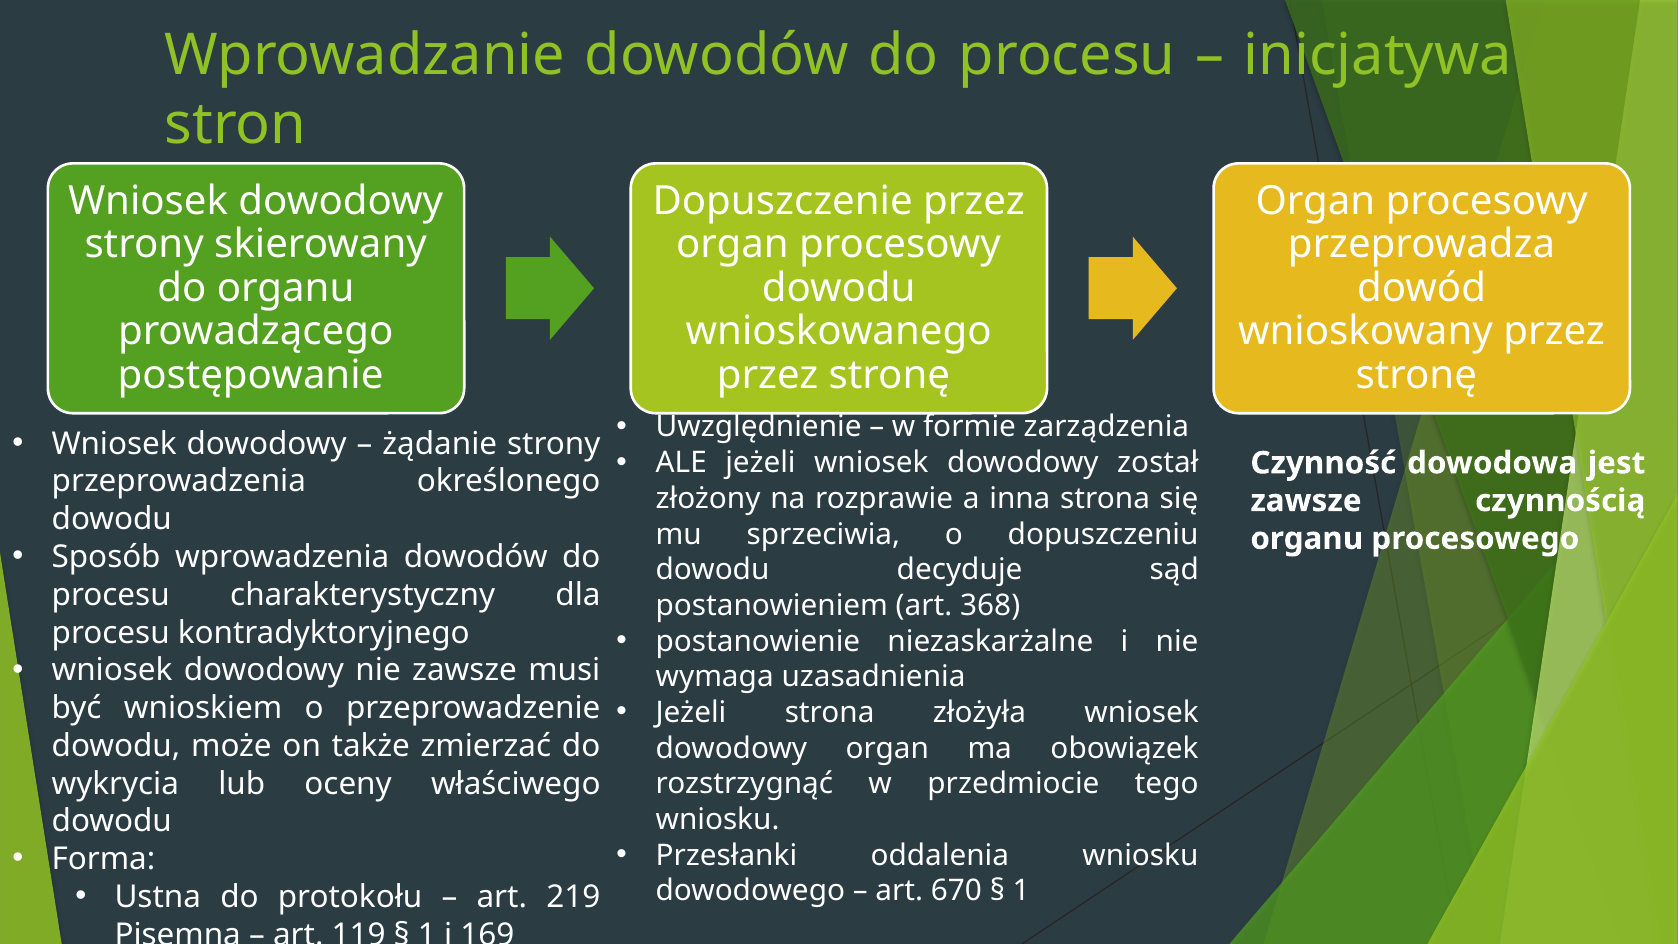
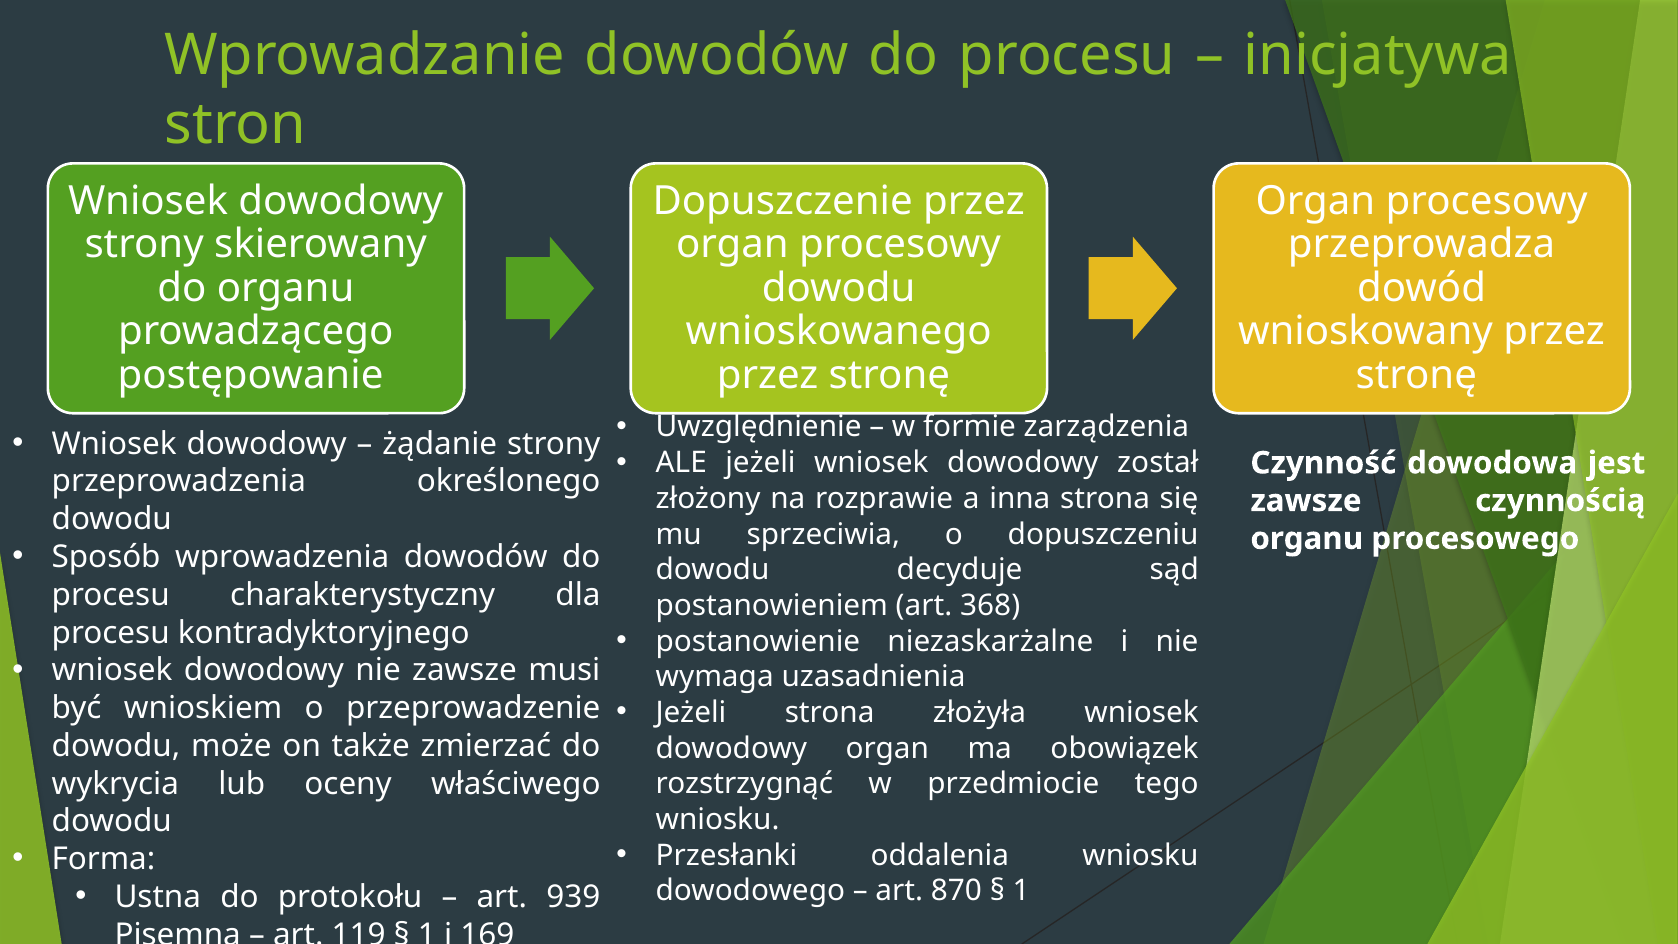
219: 219 -> 939 (573, 897)
670: 670 -> 870 (956, 891)
